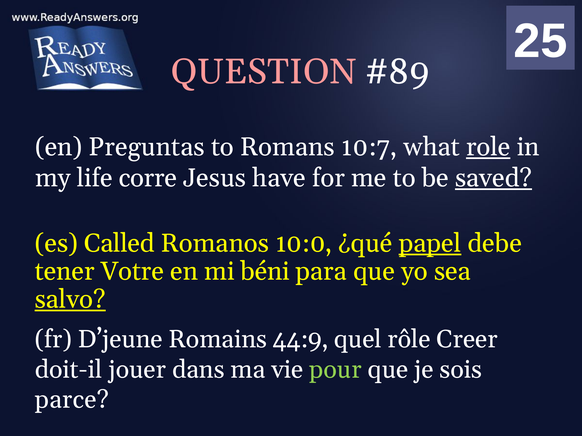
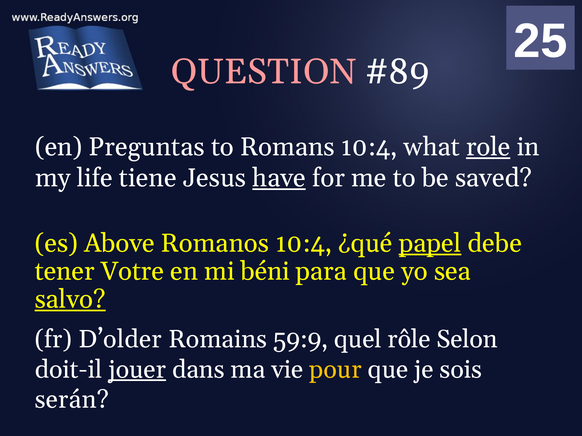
Romans 10:7: 10:7 -> 10:4 (369, 147)
corre: corre -> tiene (148, 178)
have underline: none -> present (279, 178)
saved underline: present -> none (493, 178)
Called: Called -> Above (119, 244)
Romanos 10:0: 10:0 -> 10:4 (304, 244)
D’jeune: D’jeune -> D’older (120, 340)
44:9: 44:9 -> 59:9 (301, 340)
Creer: Creer -> Selon (467, 340)
jouer underline: none -> present (137, 370)
pour colour: light green -> yellow (335, 370)
parce: parce -> serán (72, 400)
